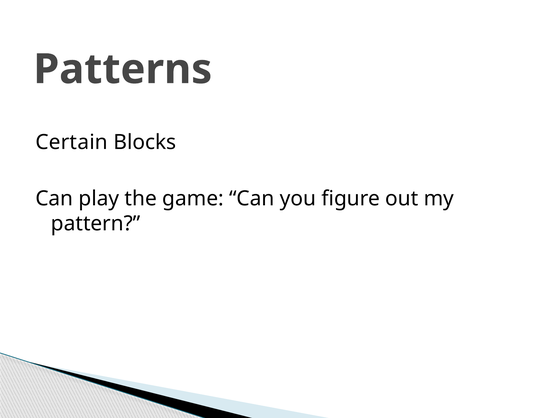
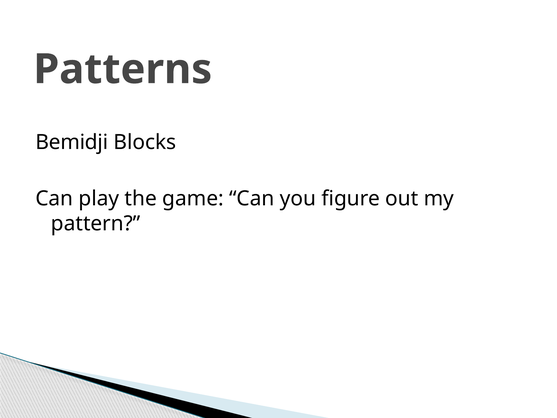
Certain: Certain -> Bemidji (72, 142)
